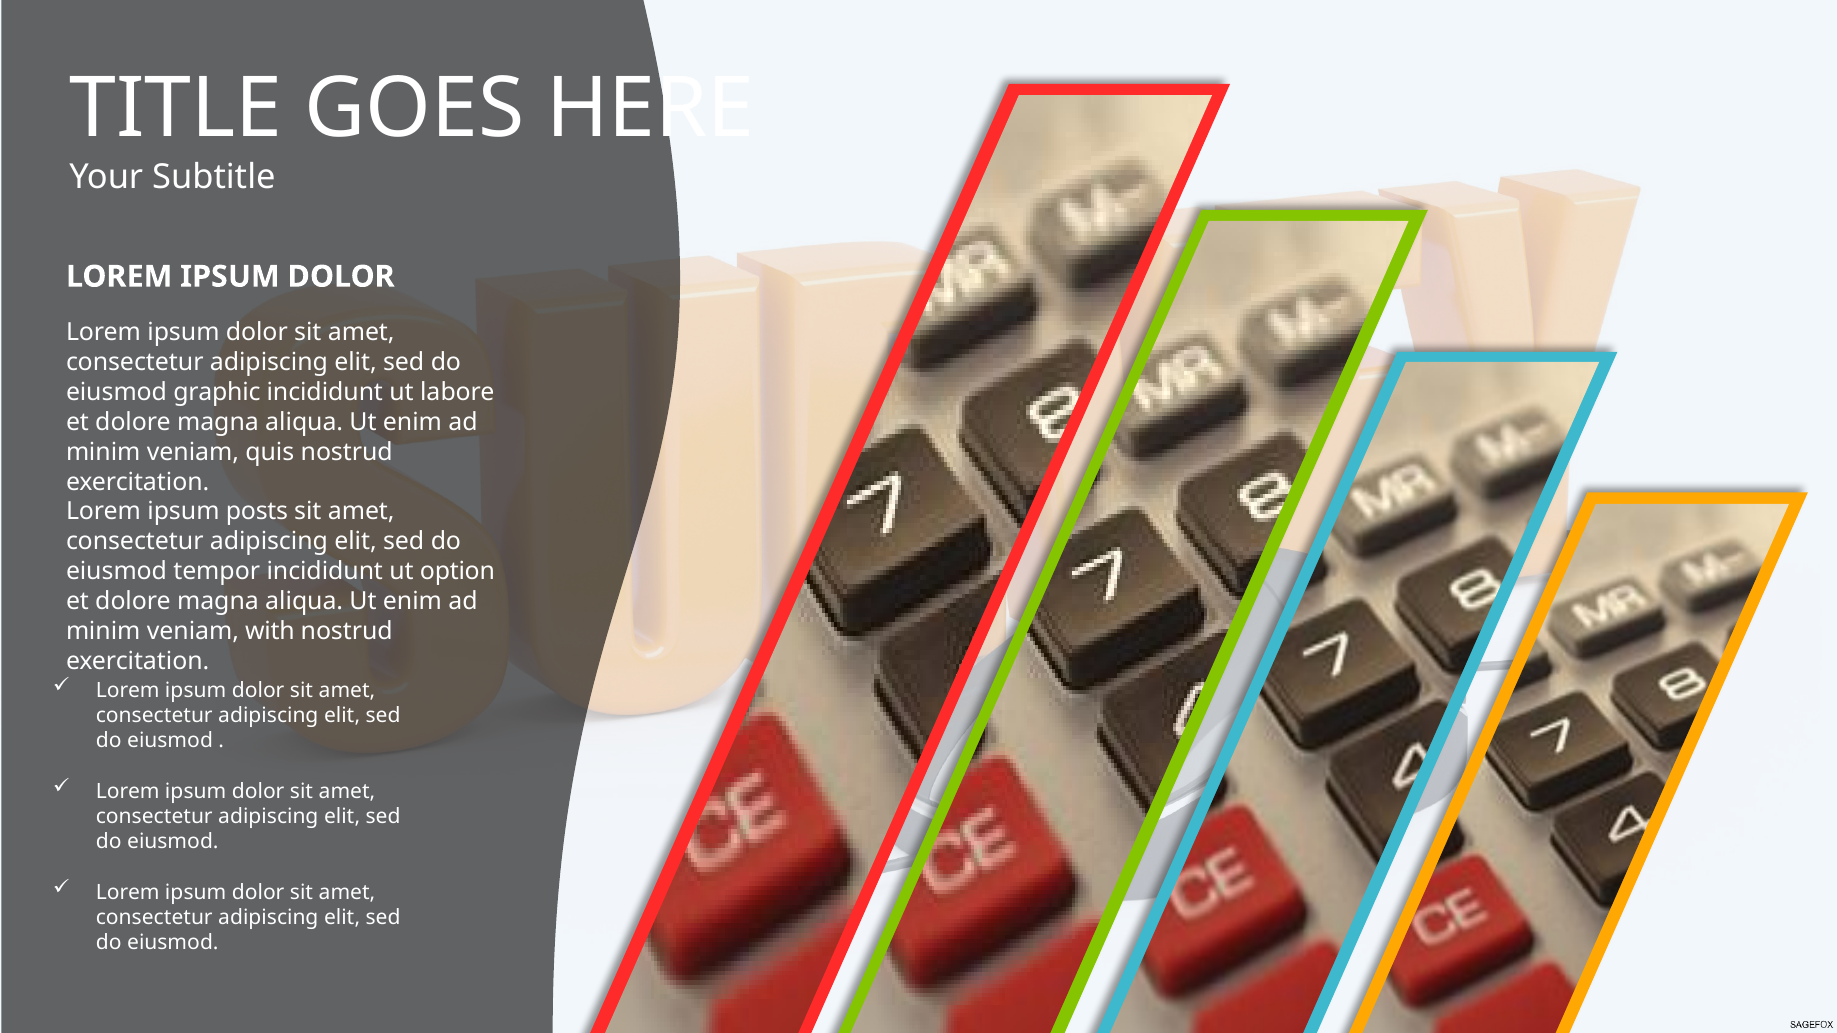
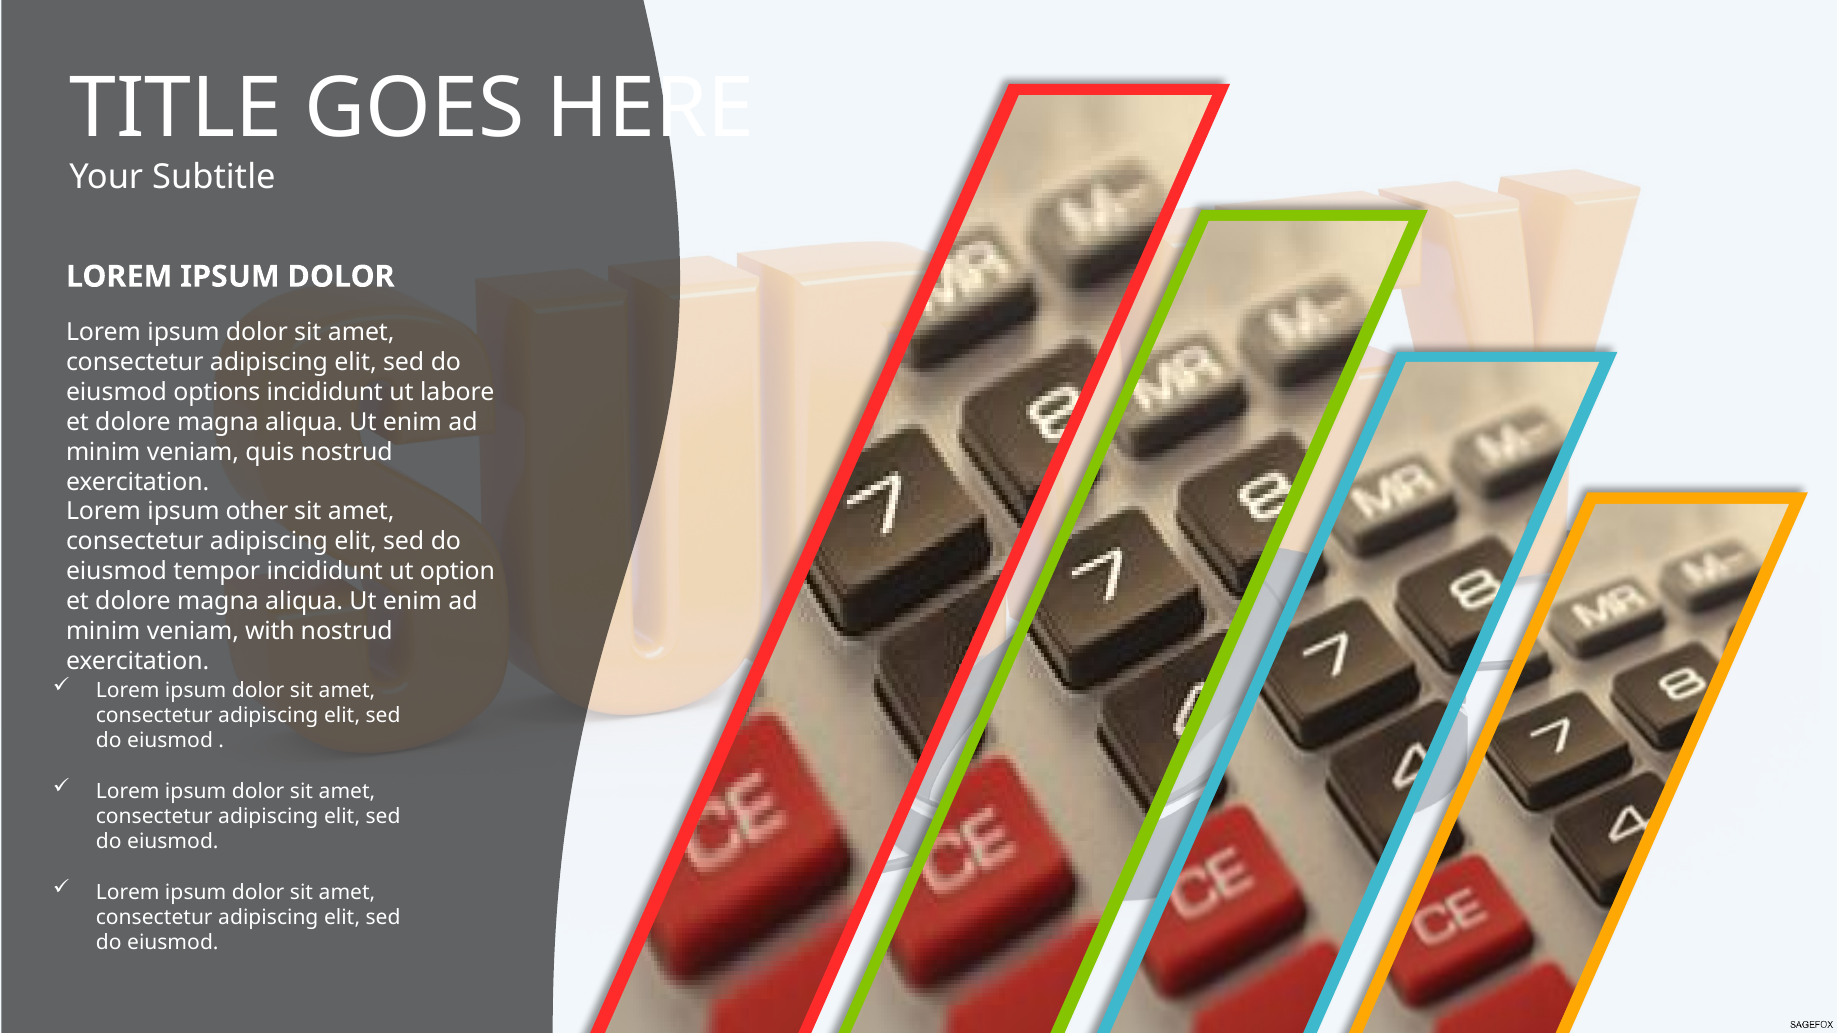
graphic: graphic -> options (217, 392)
posts: posts -> other (257, 512)
